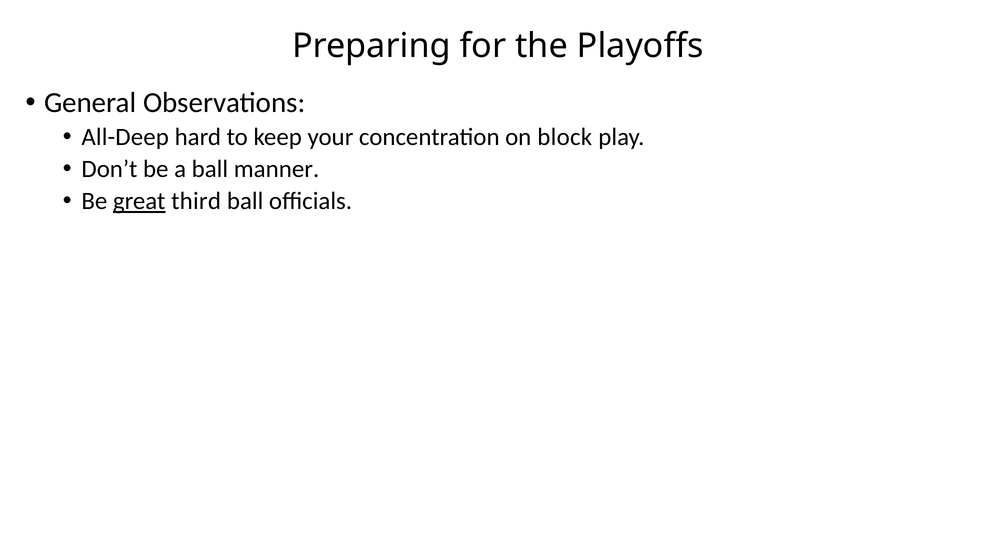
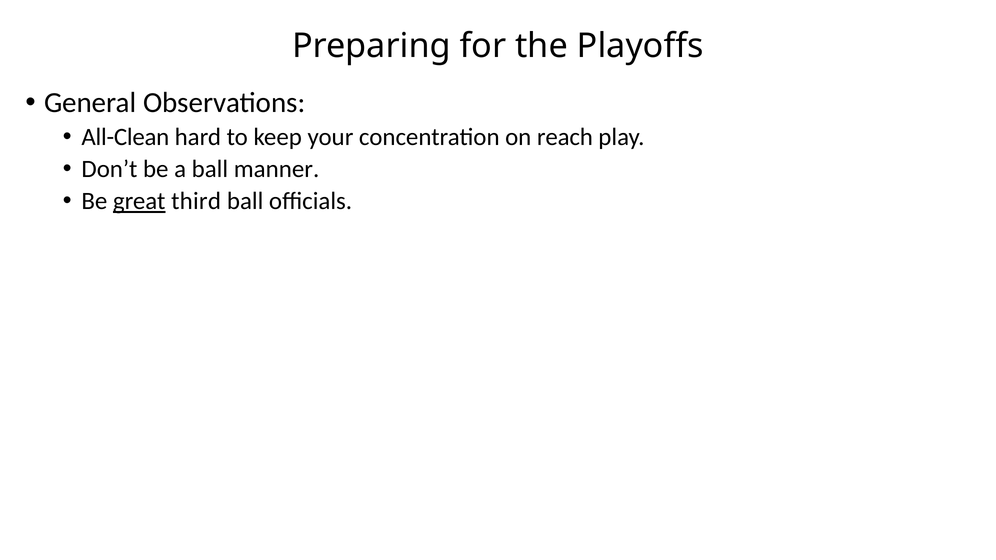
All-Deep: All-Deep -> All-Clean (125, 137)
block: block -> reach (565, 137)
